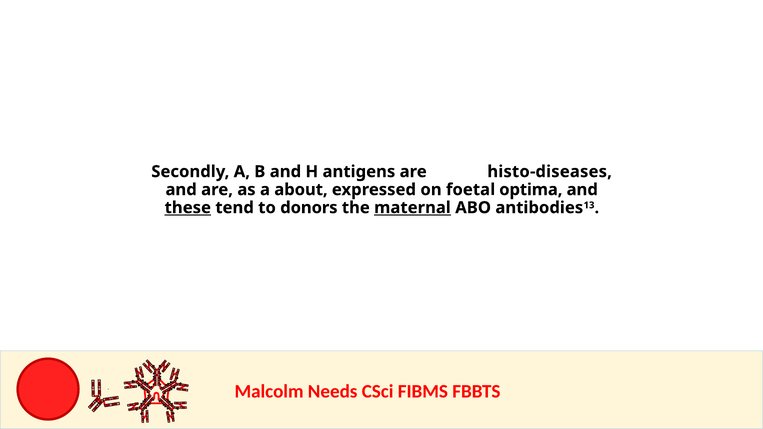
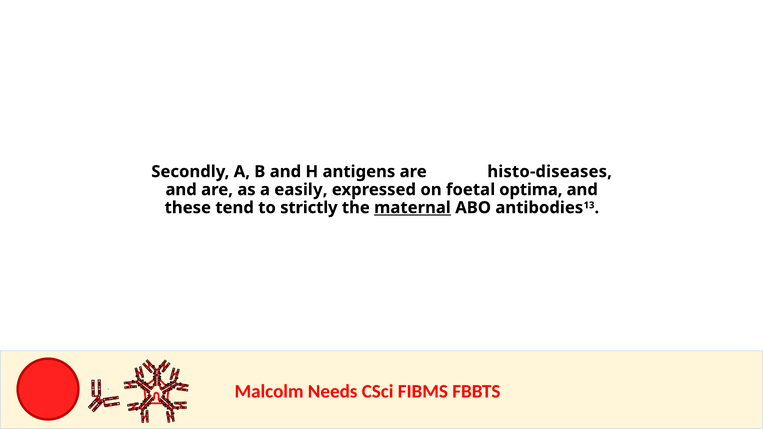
about: about -> easily (301, 190)
these underline: present -> none (188, 208)
donors: donors -> strictly (309, 208)
